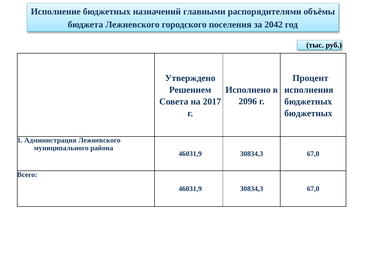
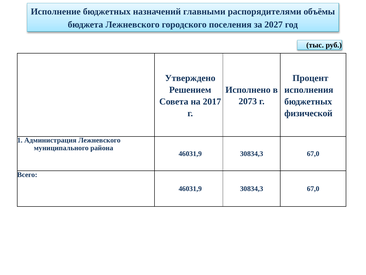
2042: 2042 -> 2027 (274, 25)
2096: 2096 -> 2073 (248, 101)
бюджетных: бюджетных -> физической (308, 113)
